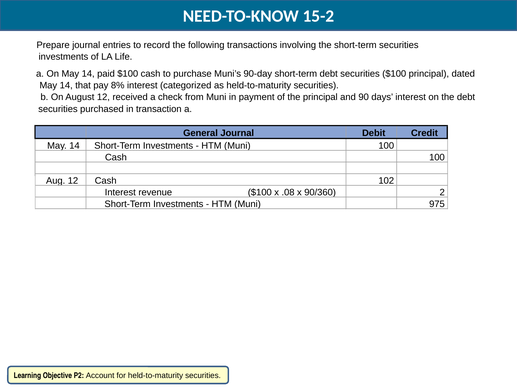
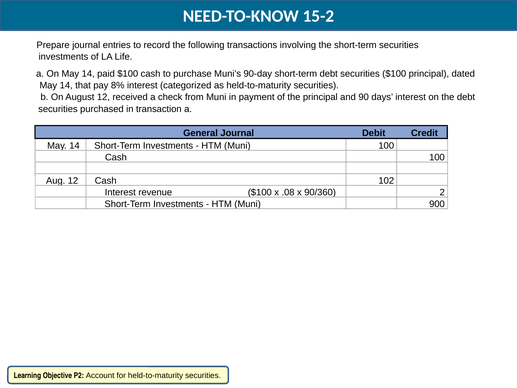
975: 975 -> 900 (437, 204)
